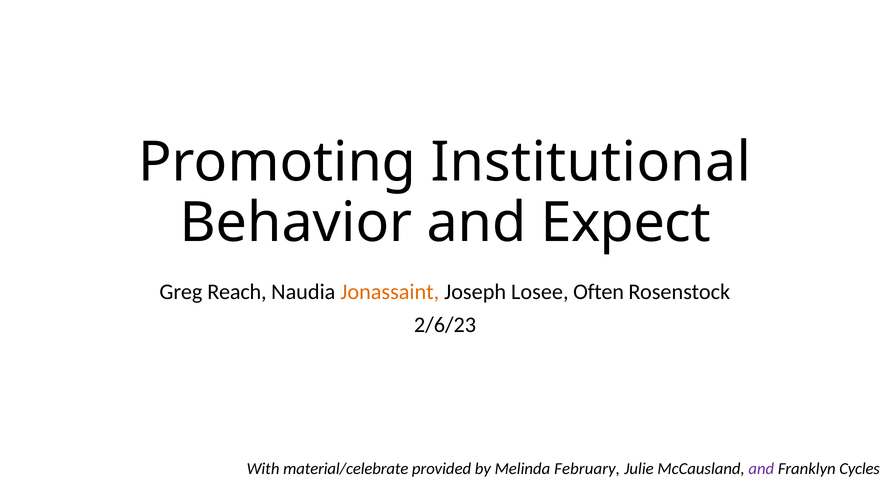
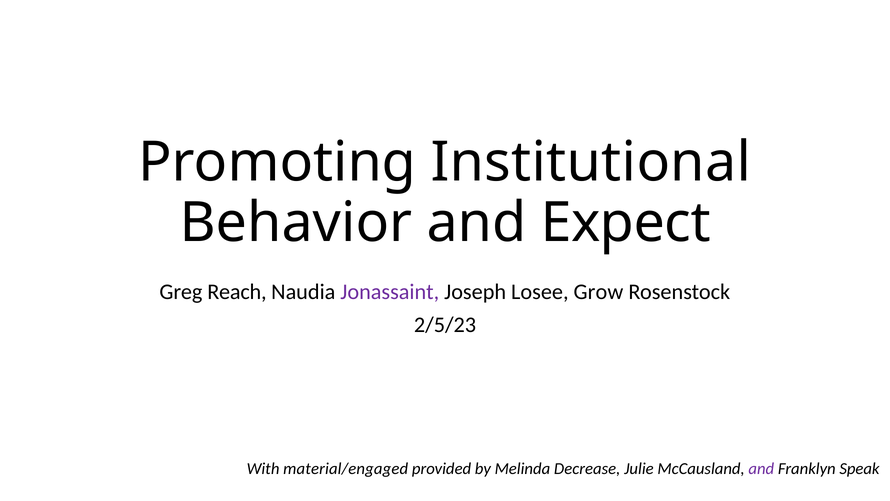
Jonassaint colour: orange -> purple (390, 292)
Often: Often -> Grow (598, 292)
2/6/23: 2/6/23 -> 2/5/23 (445, 325)
material/celebrate: material/celebrate -> material/engaged (346, 468)
February: February -> Decrease (587, 468)
Cycles: Cycles -> Speak (859, 468)
